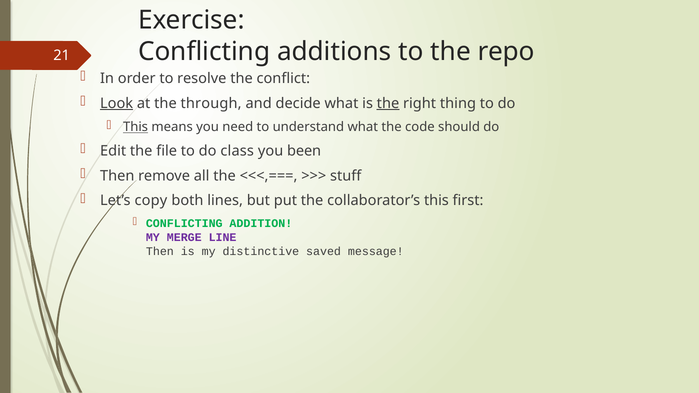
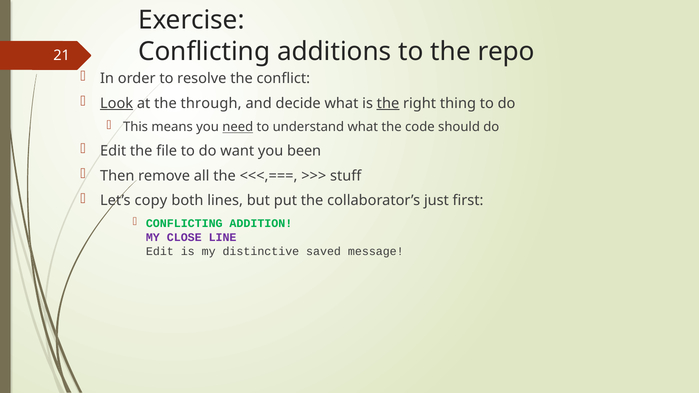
This underline: present -> none (136, 127)
need underline: none -> present (238, 127)
class: class -> want (237, 151)
collaborator’s this: this -> just (436, 201)
MERGE: MERGE -> CLOSE (184, 237)
Then: Then -> Edit (160, 251)
